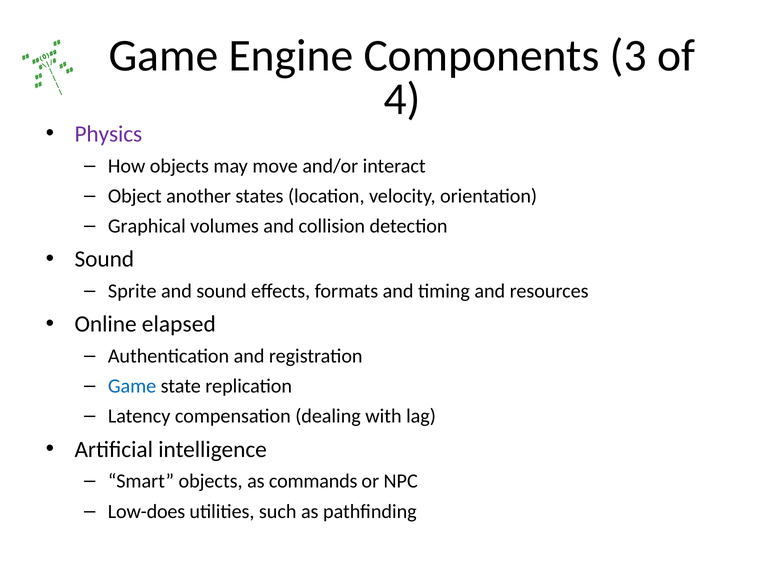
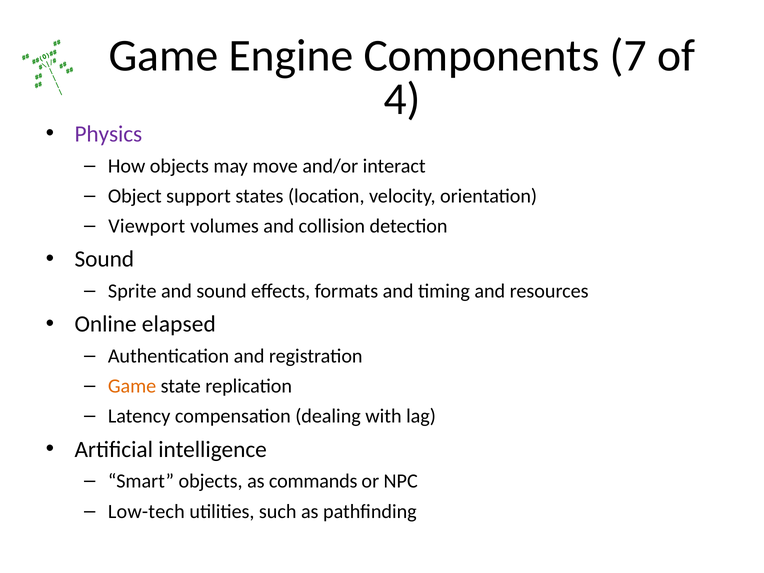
3: 3 -> 7 (628, 56)
another: another -> support (199, 196)
Graphical: Graphical -> Viewport (147, 226)
Game colour: blue -> orange (132, 386)
Low-does: Low-does -> Low-tech (146, 511)
